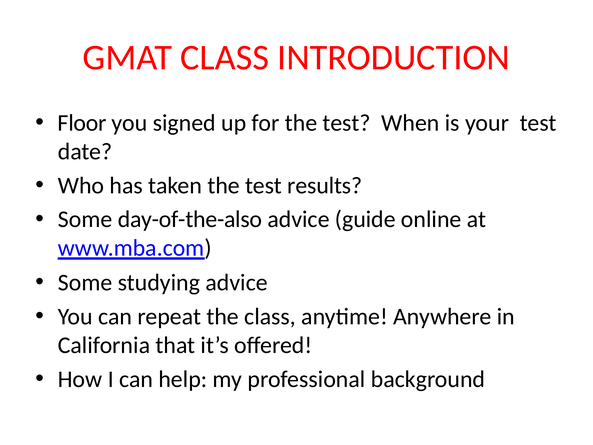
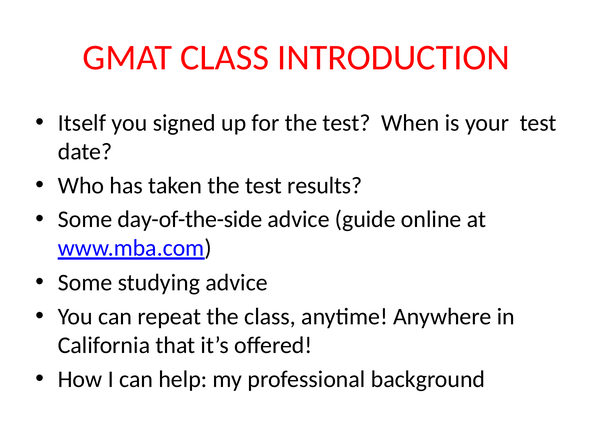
Floor: Floor -> Itself (82, 123)
day-of-the-also: day-of-the-also -> day-of-the-side (190, 219)
